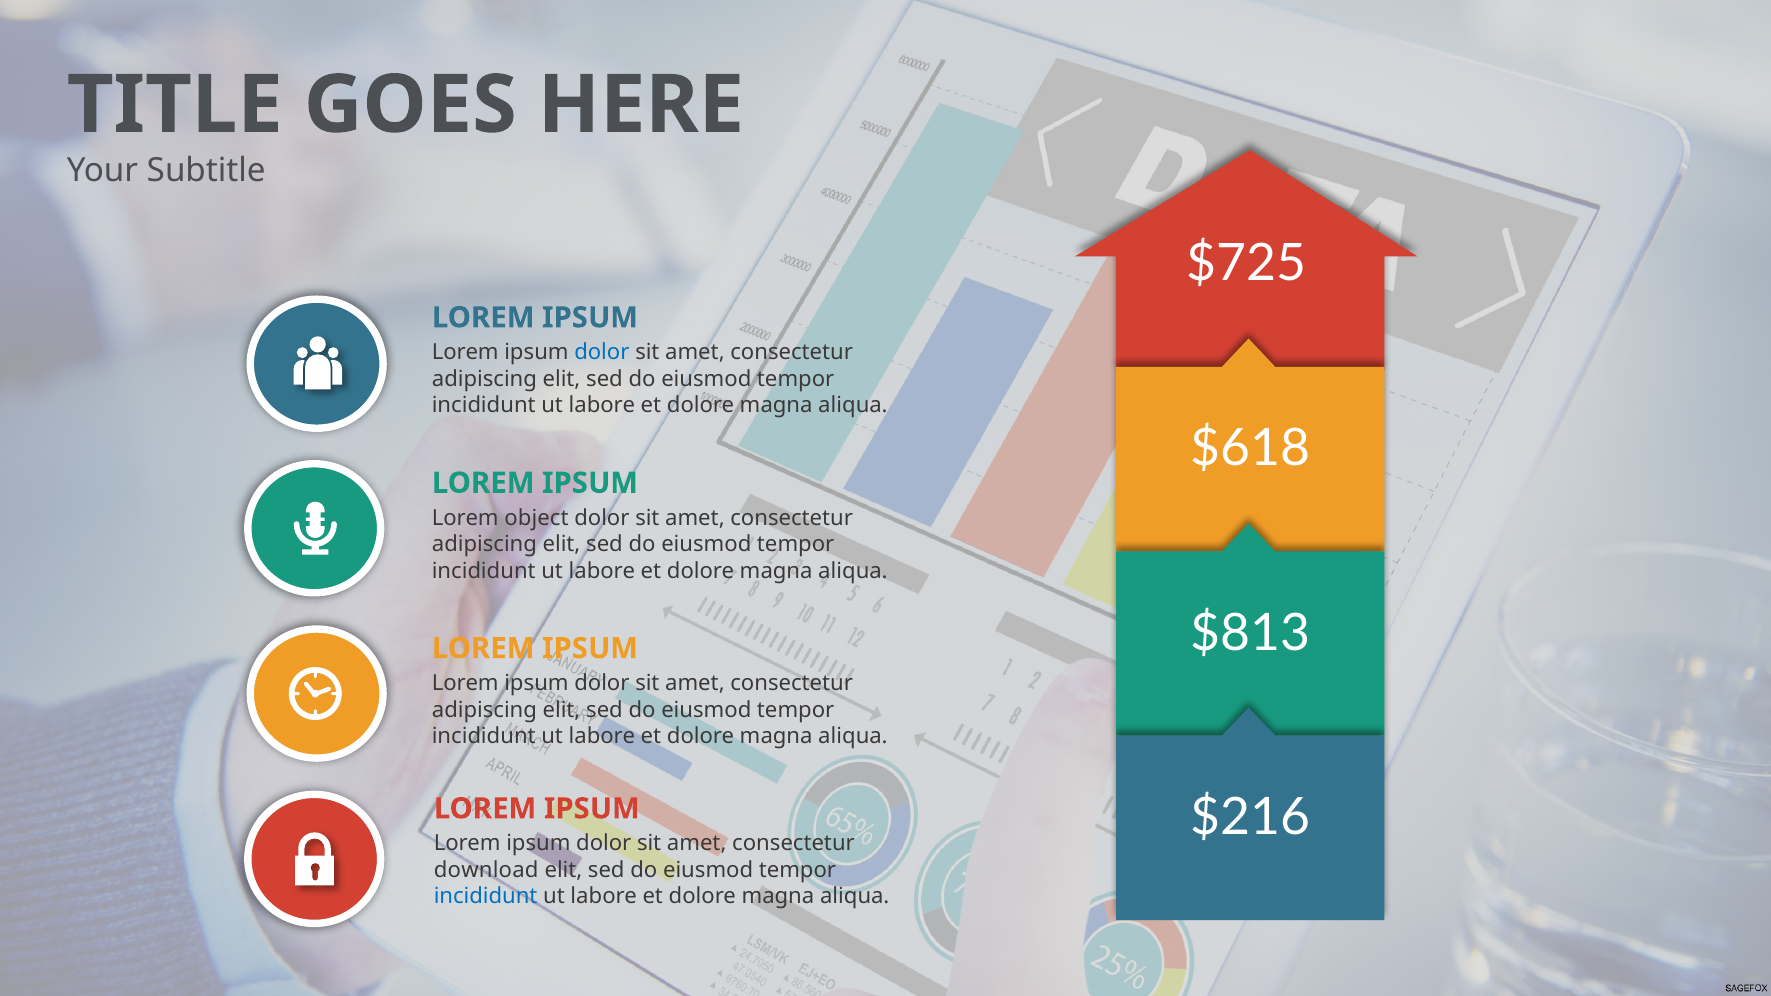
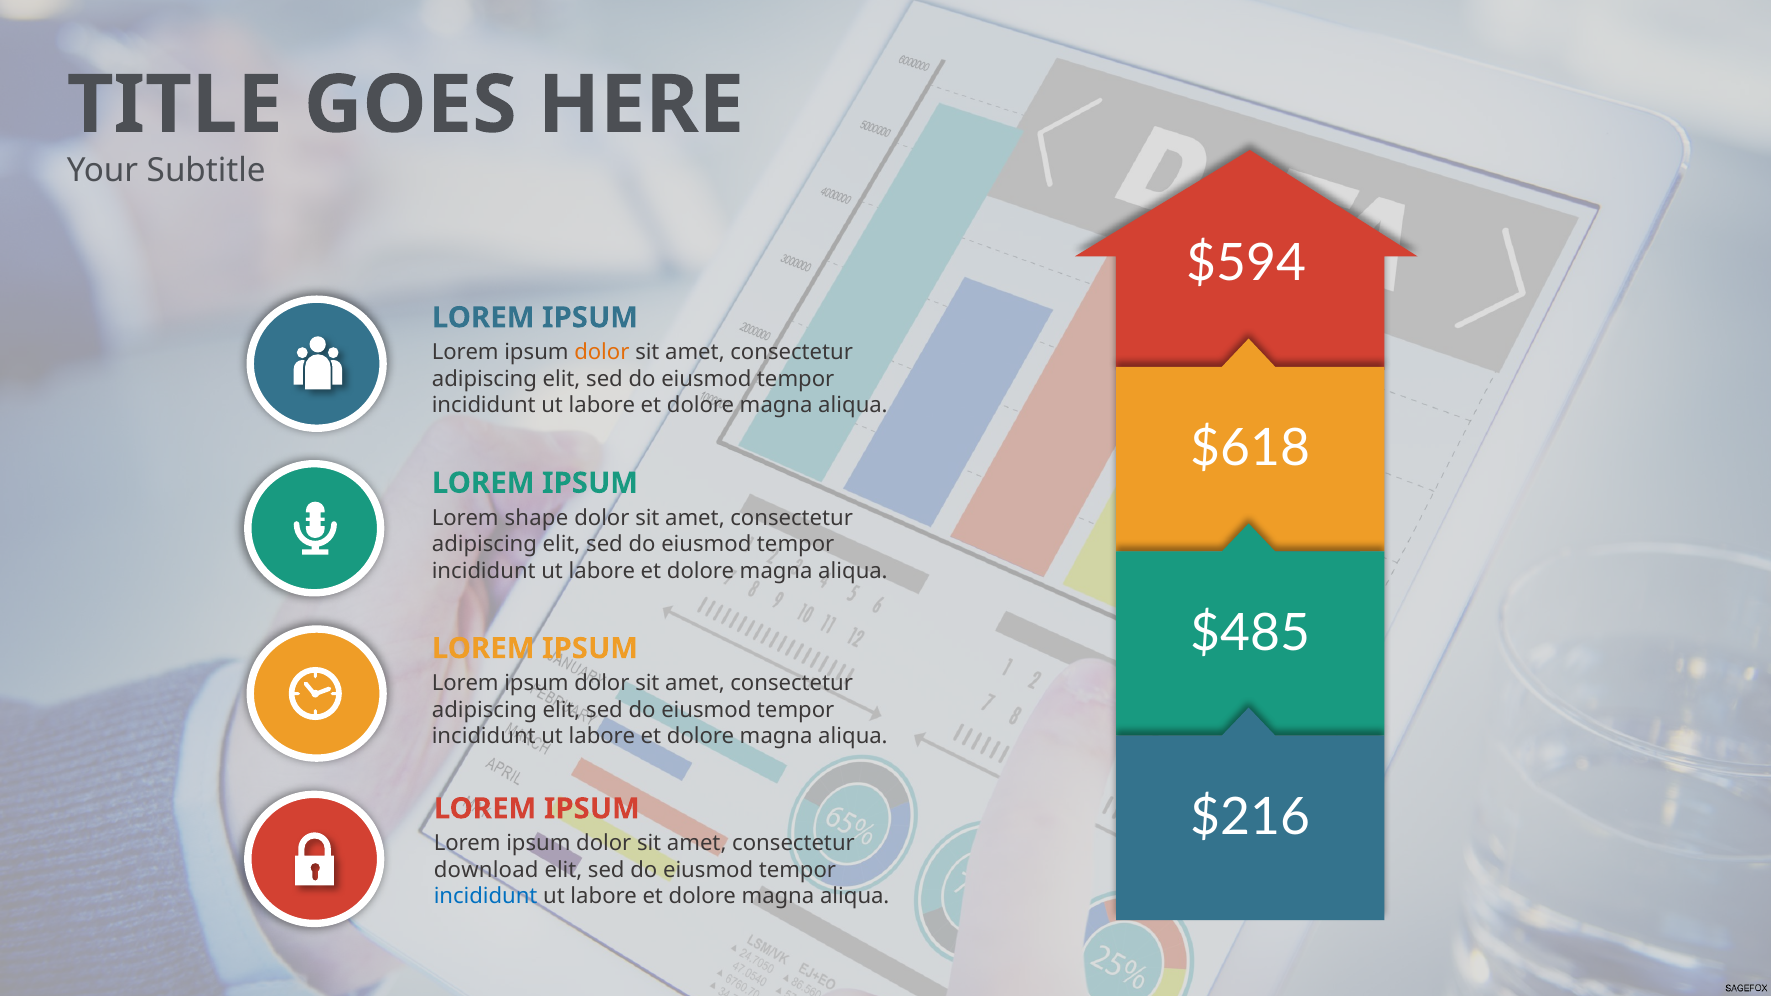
$725: $725 -> $594 (1246, 264)
dolor colour: blue -> orange (602, 353)
object: object -> shape (536, 518)
$813: $813 -> $485 (1250, 633)
